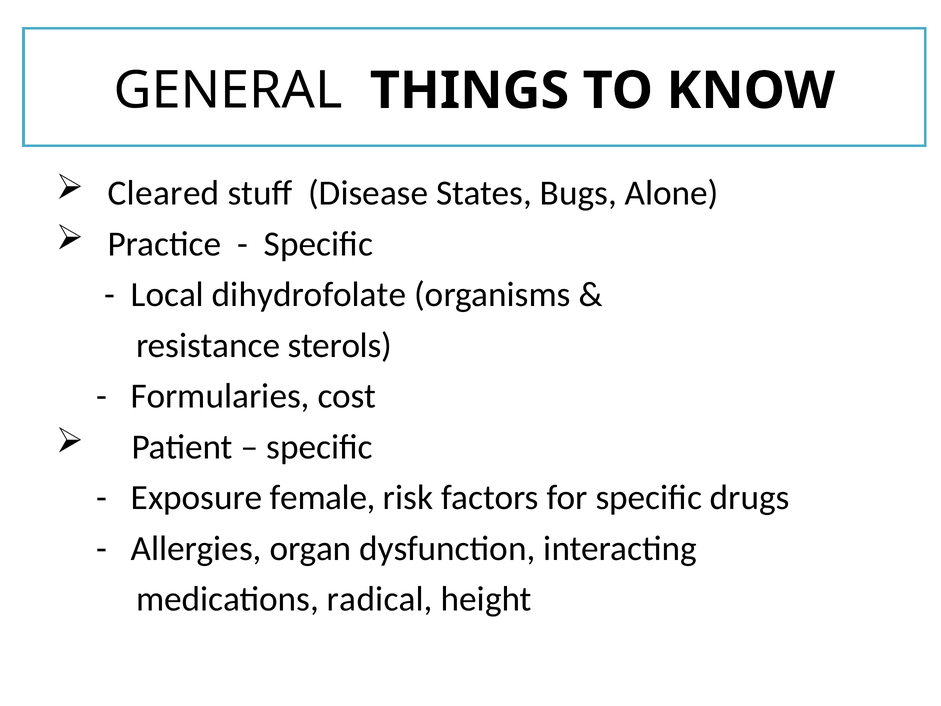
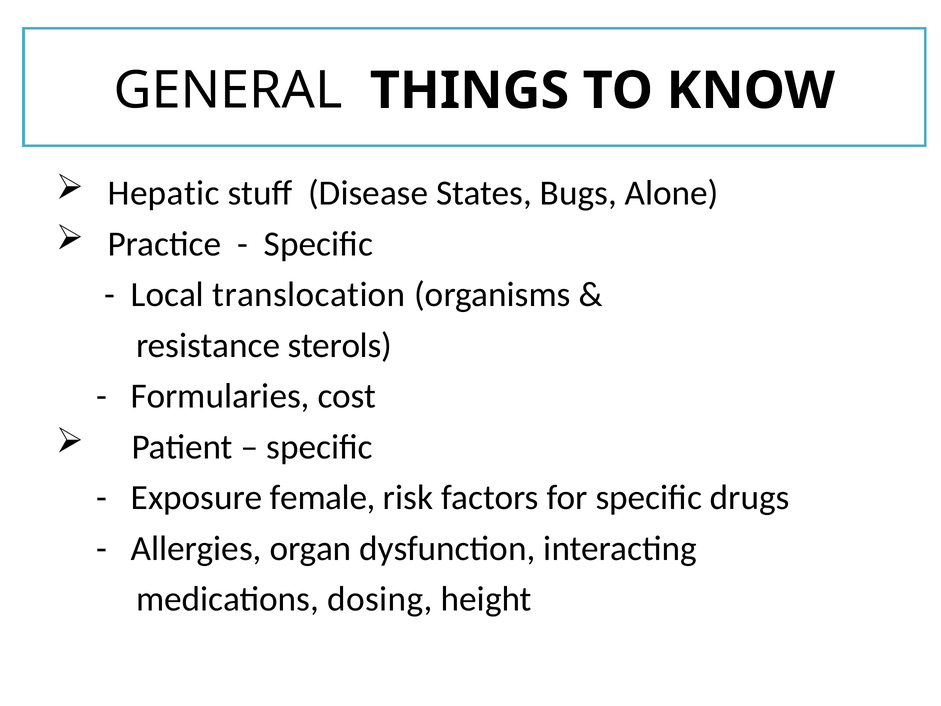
Cleared: Cleared -> Hepatic (164, 193)
dihydrofolate: dihydrofolate -> translocation (309, 295)
radical: radical -> dosing (380, 599)
